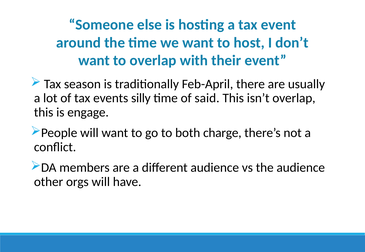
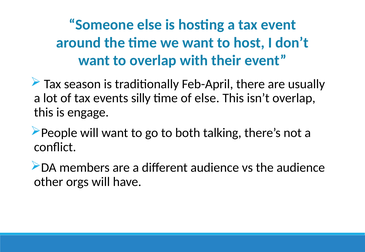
of said: said -> else (207, 98)
charge: charge -> talking (222, 133)
